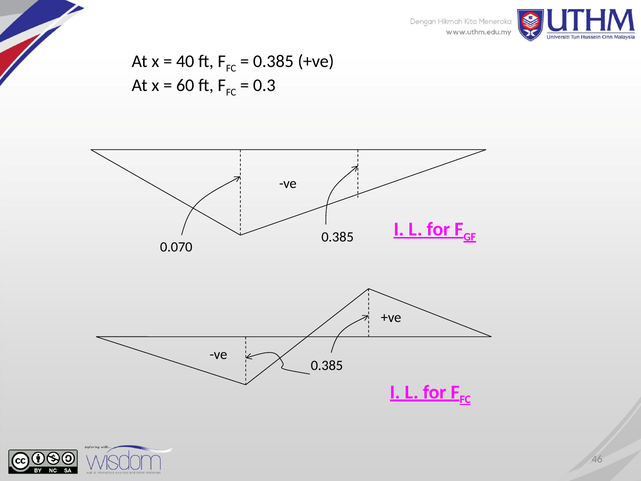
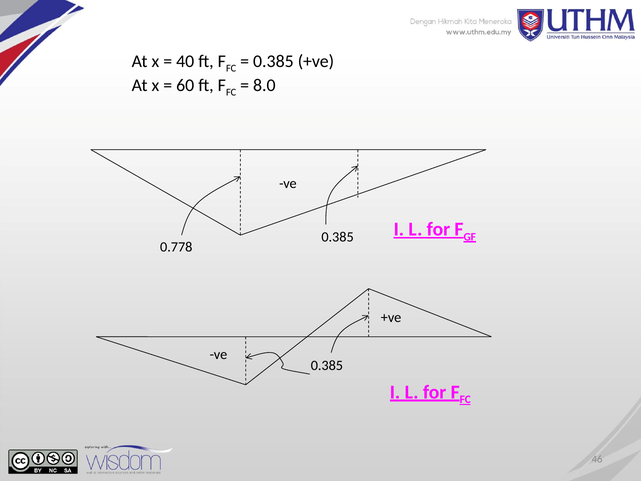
0.3: 0.3 -> 8.0 (264, 86)
0.070: 0.070 -> 0.778 (176, 247)
